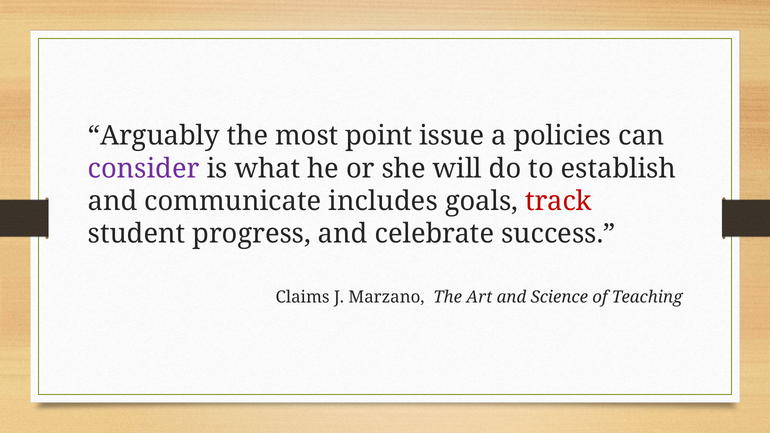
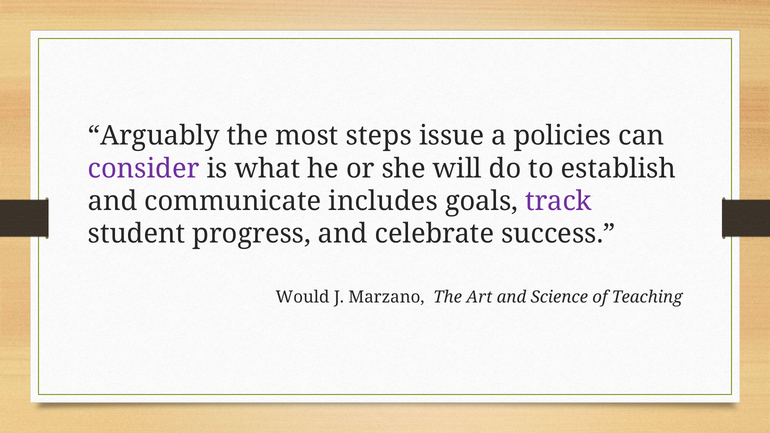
point: point -> steps (379, 136)
track colour: red -> purple (559, 201)
Claims: Claims -> Would (303, 297)
